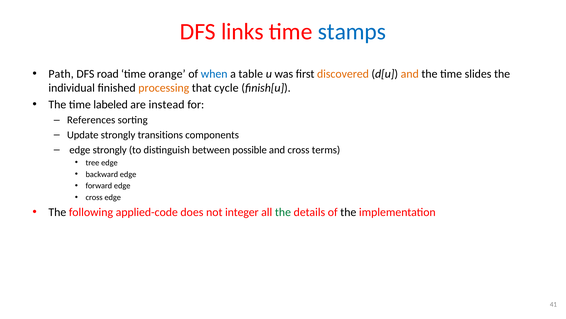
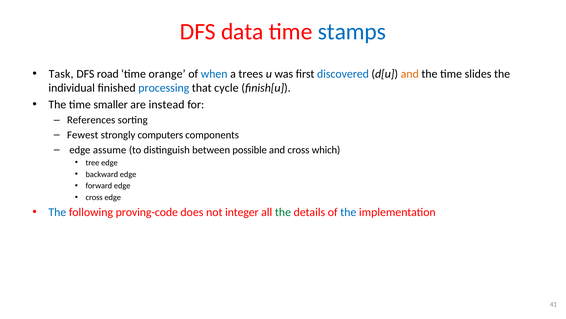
links: links -> data (242, 32)
Path: Path -> Task (61, 74)
table: table -> trees (251, 74)
discovered colour: orange -> blue (343, 74)
processing colour: orange -> blue (164, 88)
labeled: labeled -> smaller (111, 104)
Update: Update -> Fewest (83, 135)
transitions: transitions -> computers (160, 135)
edge strongly: strongly -> assume (110, 150)
terms: terms -> which (326, 150)
The colour: black -> blue (57, 212)
applied-code: applied-code -> proving-code (147, 212)
the colour: black -> blue (348, 212)
